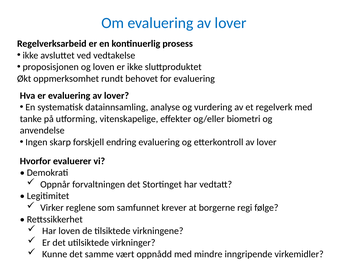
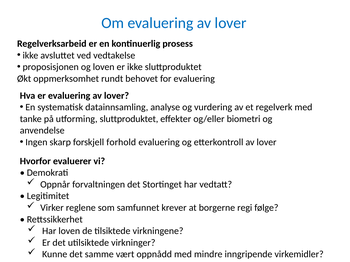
utforming vitenskapelige: vitenskapelige -> sluttproduktet (129, 119)
endring: endring -> forhold (121, 142)
